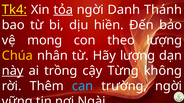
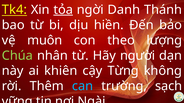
mong: mong -> muôn (45, 40)
Chúa colour: yellow -> light green (17, 56)
Hãy lượng: lượng -> người (138, 56)
này underline: present -> none (13, 71)
trồng: trồng -> khiên (61, 71)
trường ngời: ngời -> sạch (169, 86)
